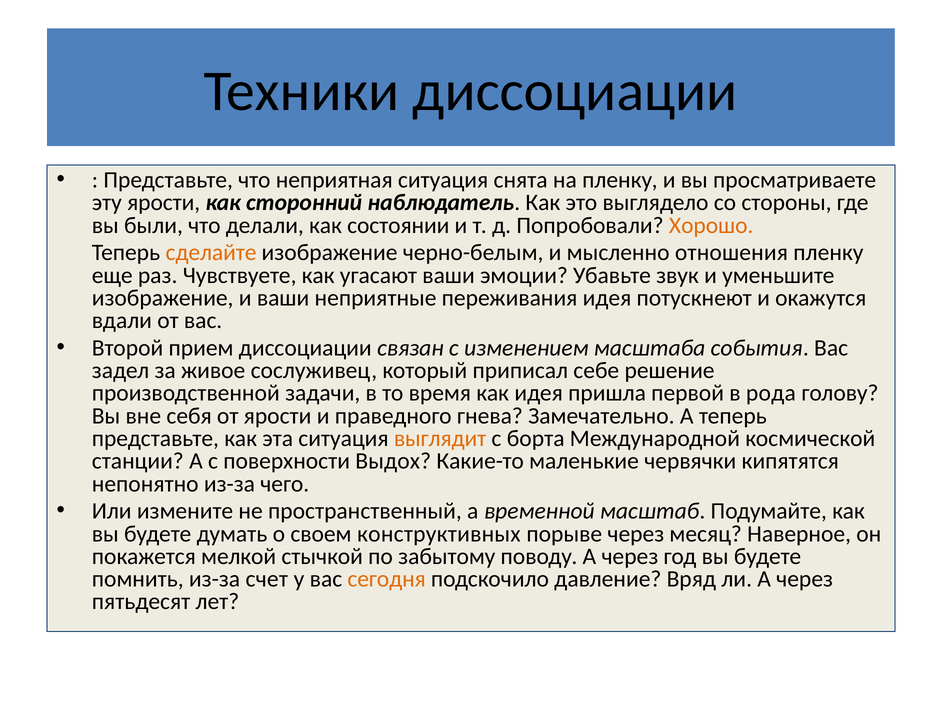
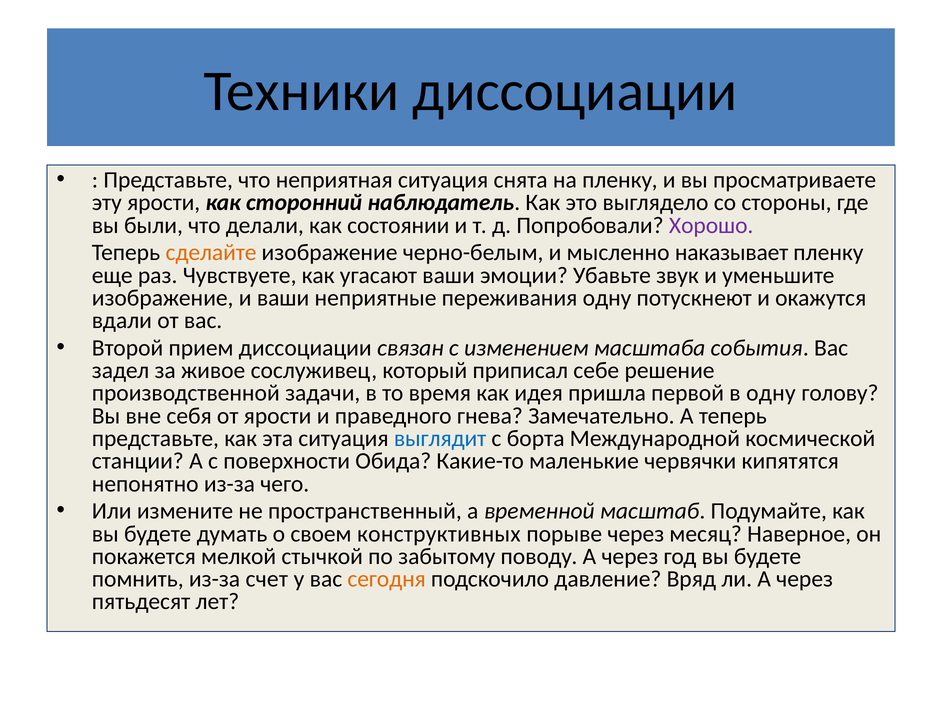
Хорошо colour: orange -> purple (711, 225)
отношения: отношения -> наказывает (732, 252)
переживания идея: идея -> одну (607, 298)
в рода: рода -> одну (771, 393)
выглядит colour: orange -> blue (440, 438)
Выдох: Выдох -> Обида (393, 461)
